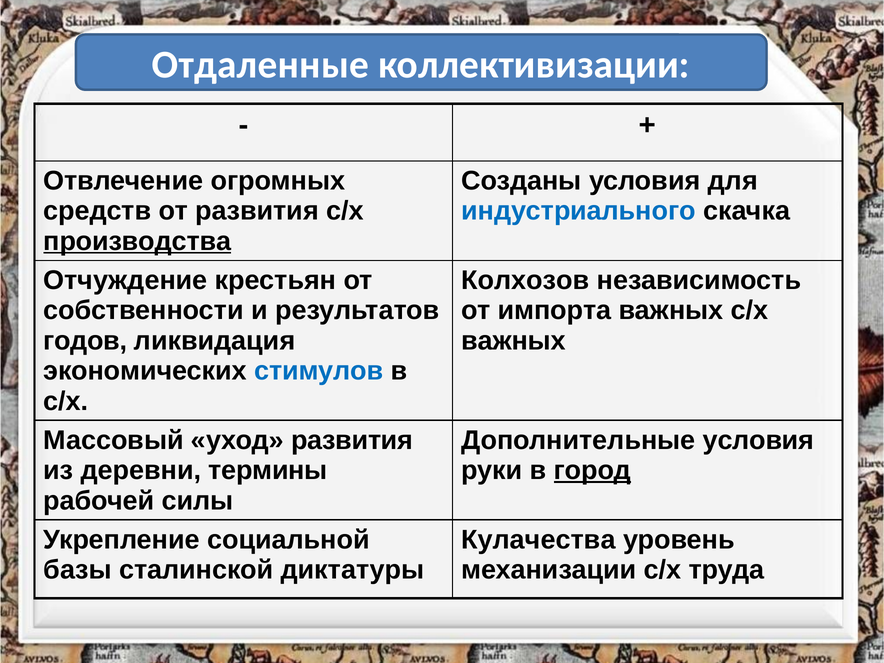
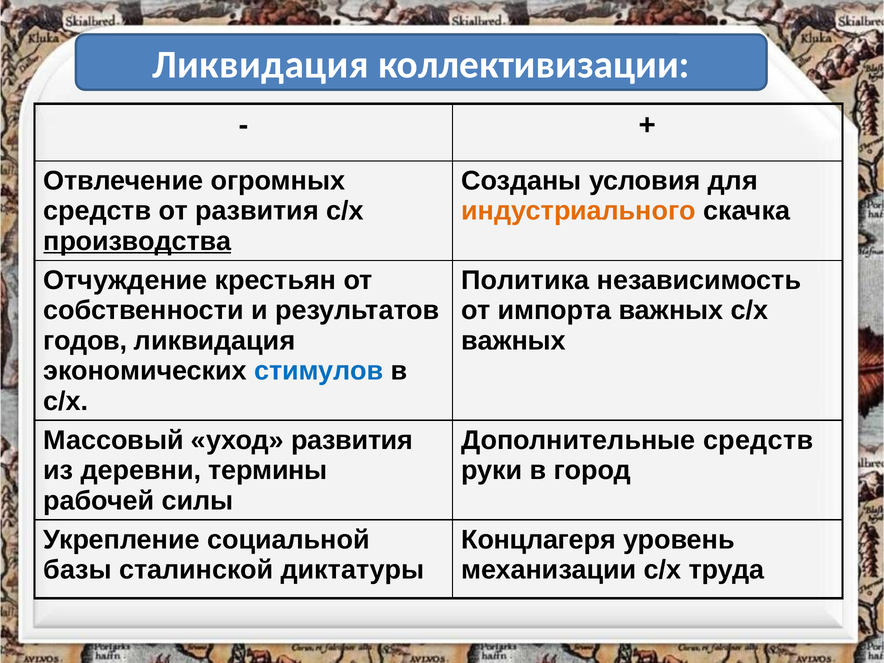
Отдаленные: Отдаленные -> Ликвидация (260, 65)
индустриального colour: blue -> orange (578, 211)
Колхозов: Колхозов -> Политика (525, 280)
Дополнительные условия: условия -> средств (758, 440)
город underline: present -> none (592, 470)
Кулачества: Кулачества -> Концлагеря (539, 540)
